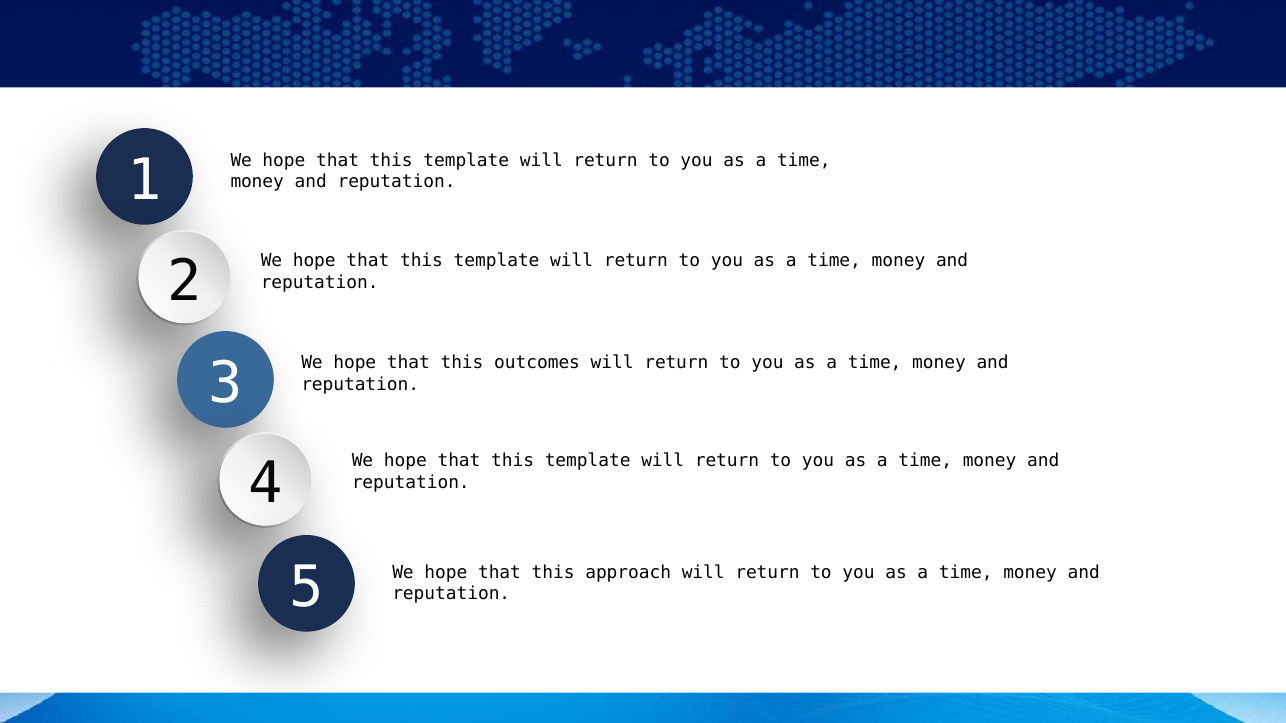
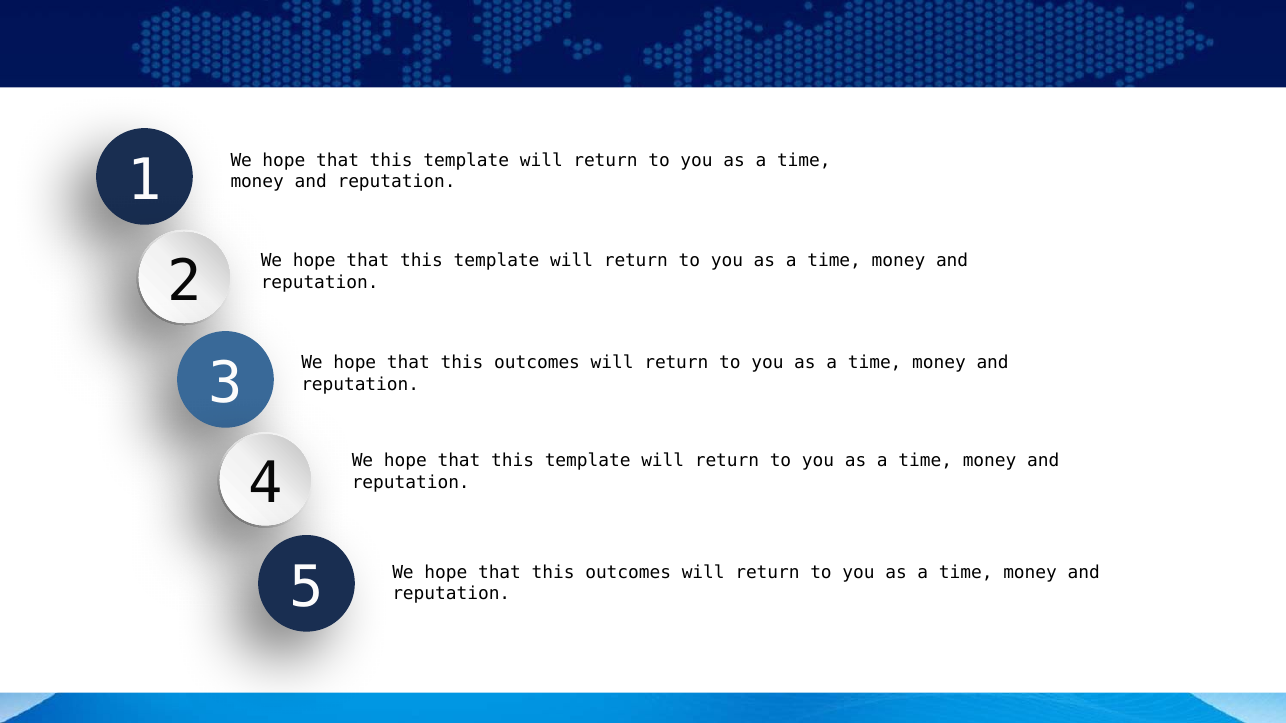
approach: approach -> outcomes (628, 572)
